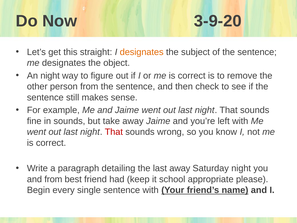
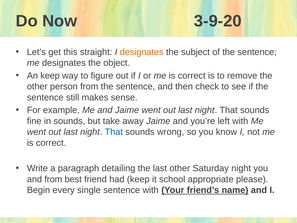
An night: night -> keep (50, 76)
That colour: red -> blue (114, 132)
last away: away -> other (180, 168)
